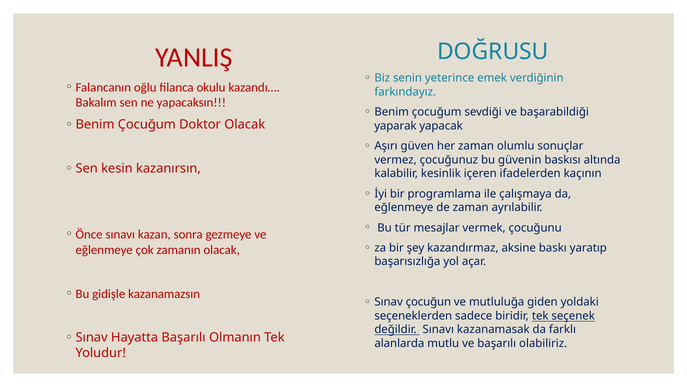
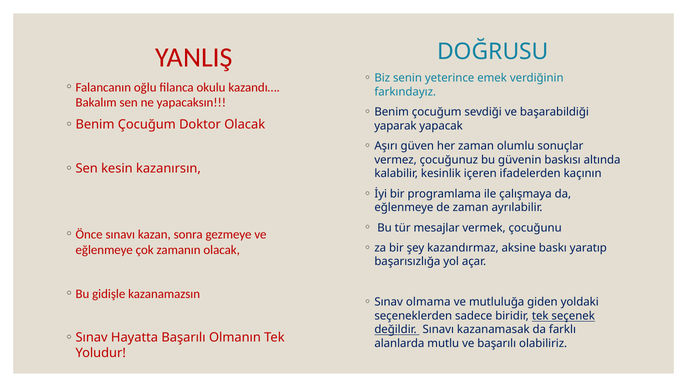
çocuğun: çocuğun -> olmama (428, 302)
